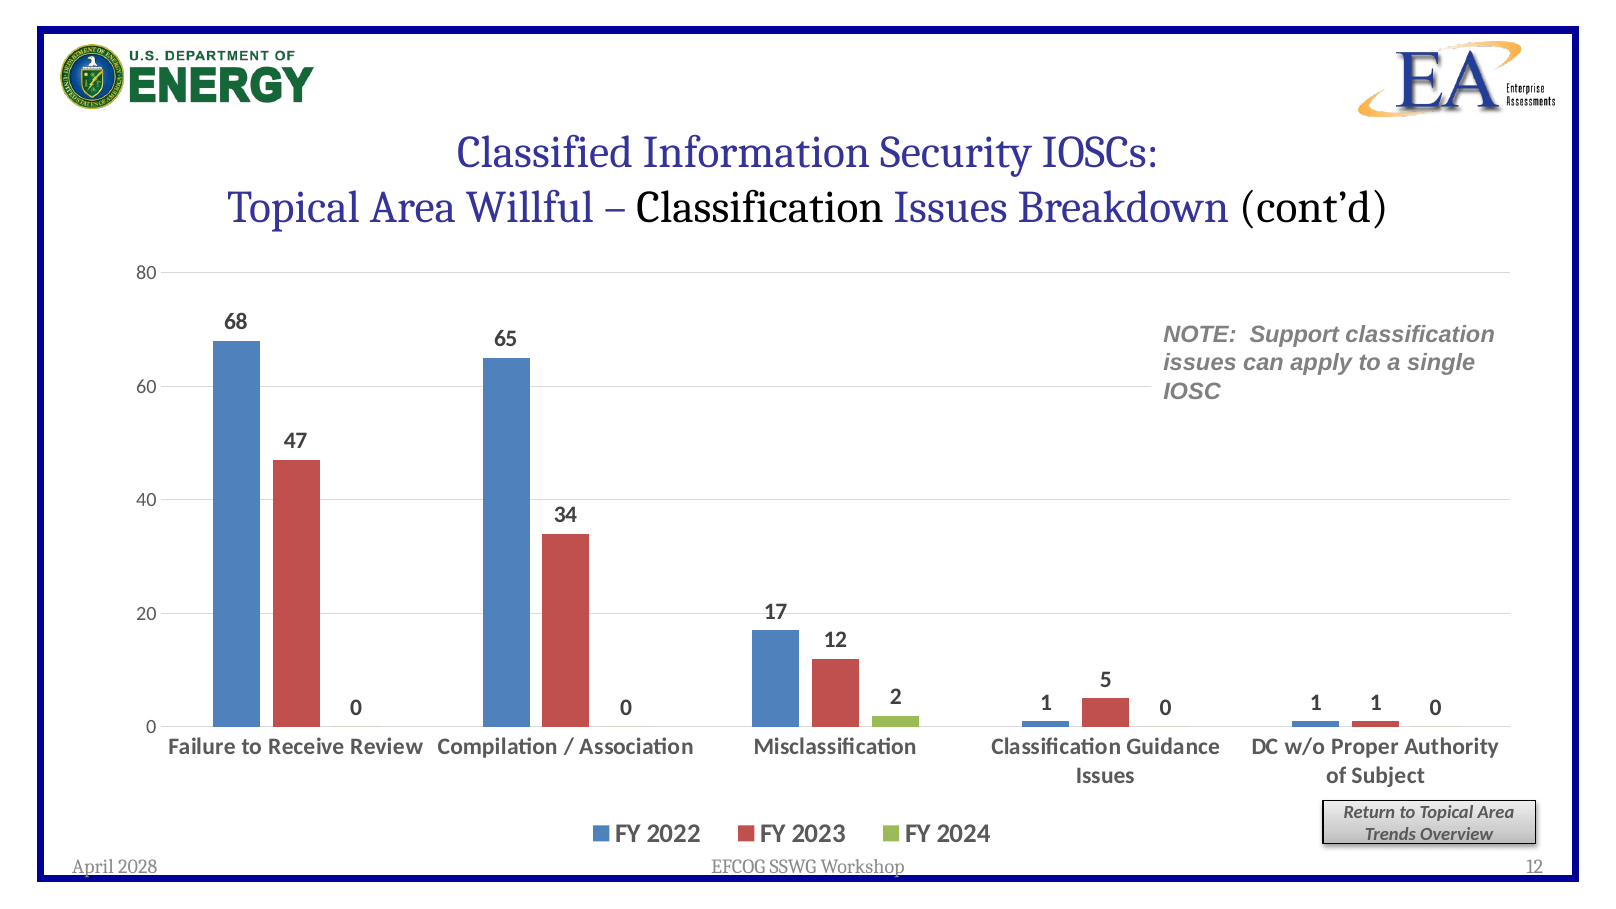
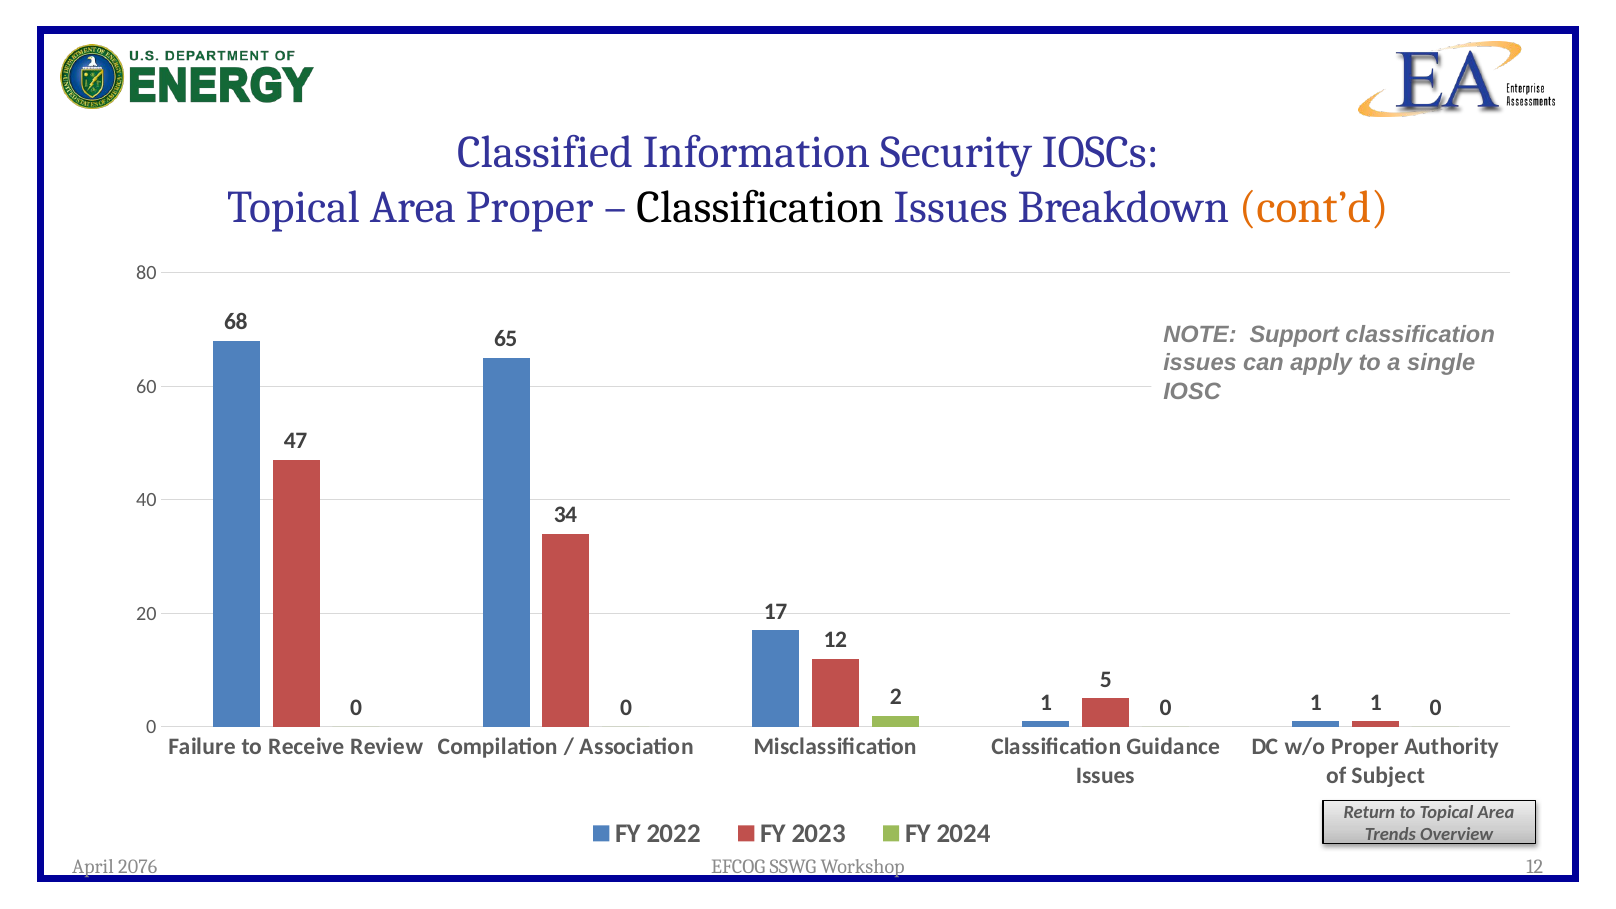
Area Willful: Willful -> Proper (530, 207)
cont’d colour: black -> orange (1314, 207)
2028: 2028 -> 2076 (138, 867)
